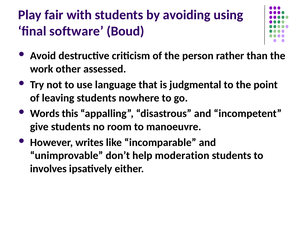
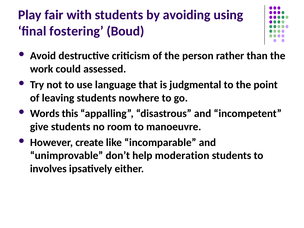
software: software -> fostering (76, 31)
other: other -> could (68, 69)
writes: writes -> create (89, 142)
